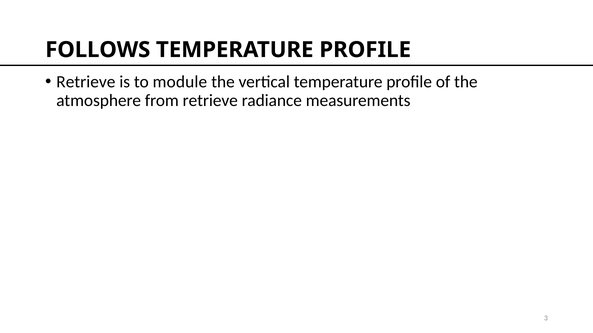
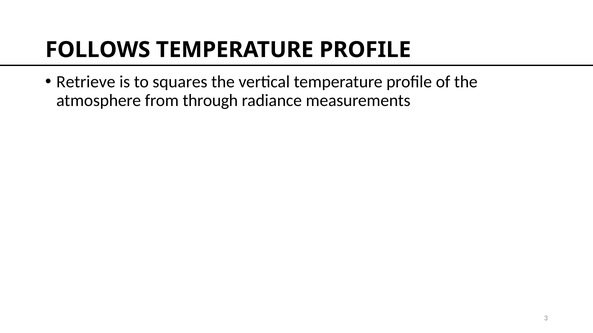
module: module -> squares (180, 82)
from retrieve: retrieve -> through (210, 101)
